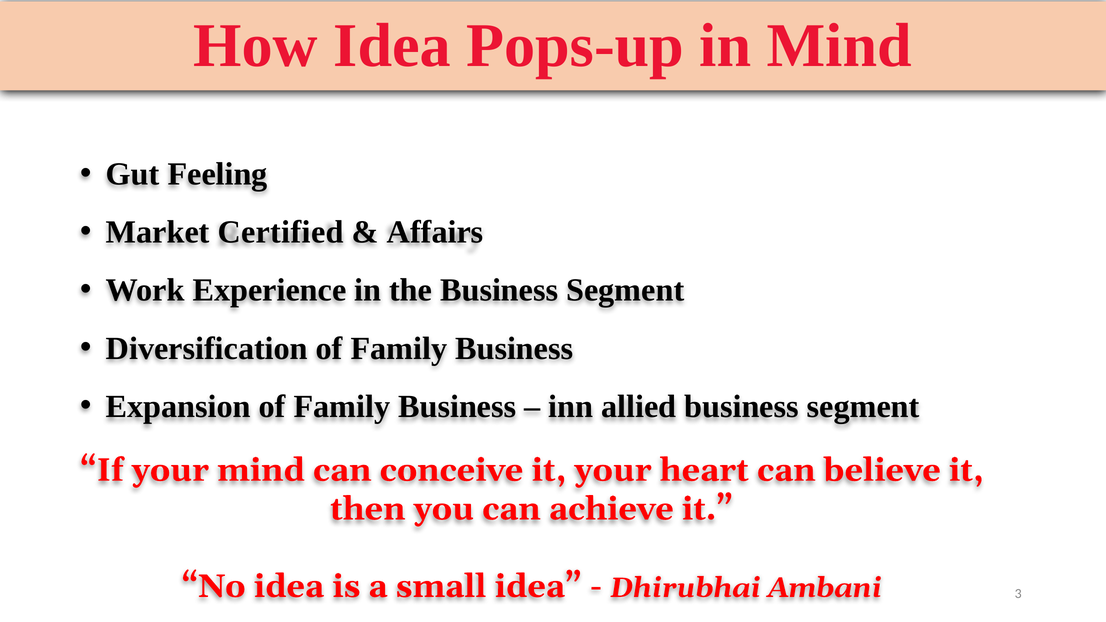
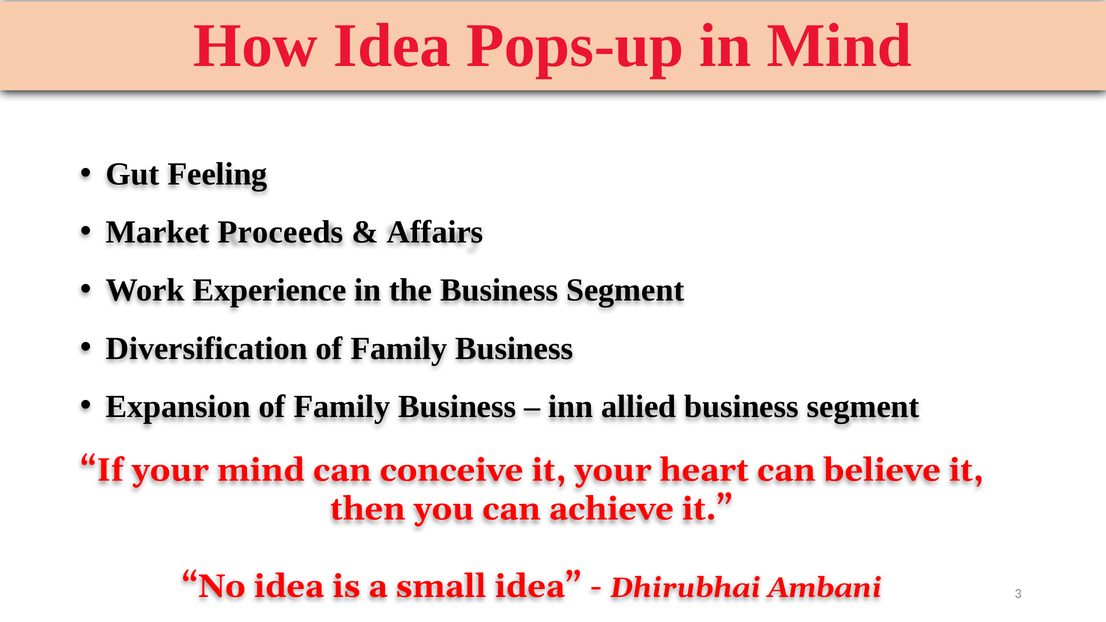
Certified: Certified -> Proceeds (281, 232)
